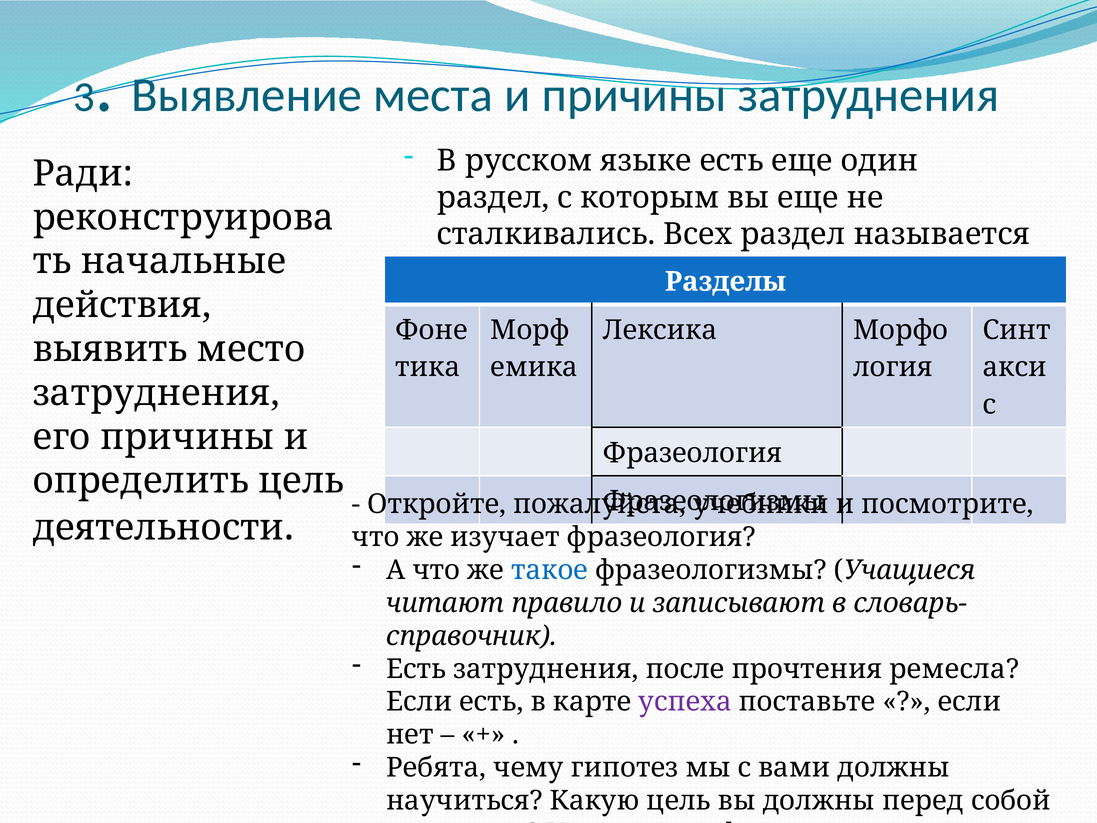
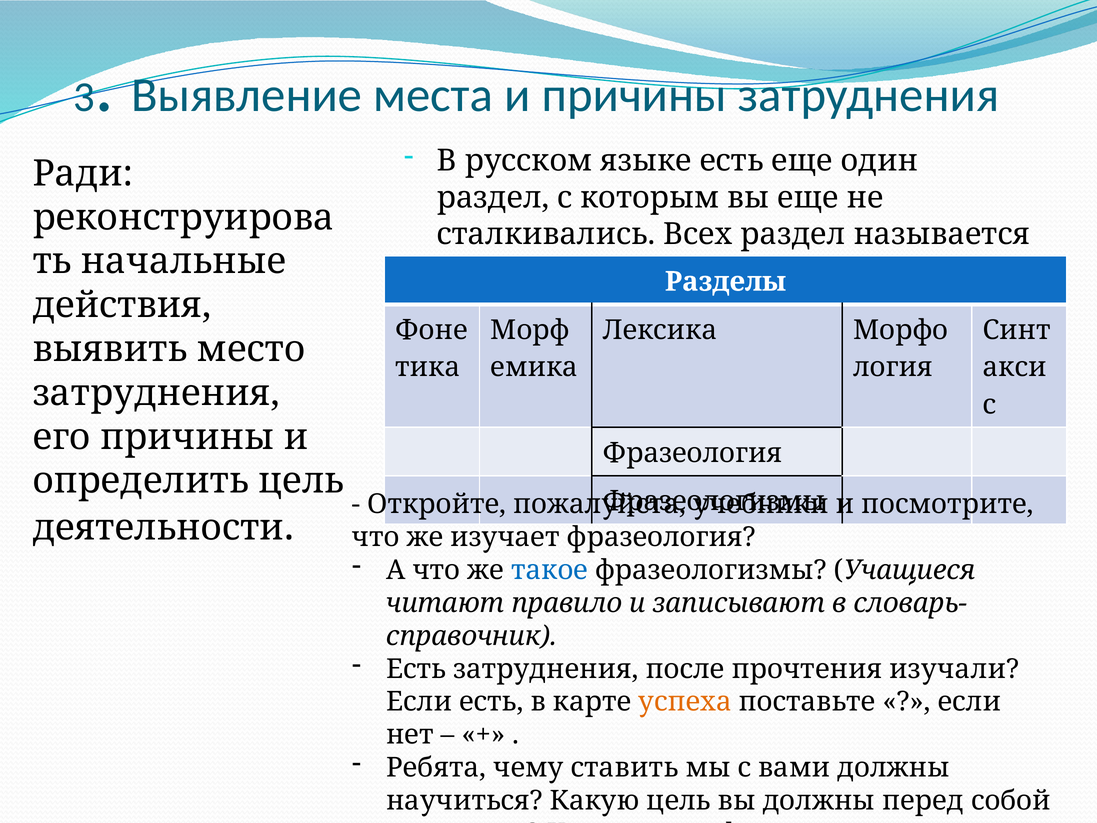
ремесла: ремесла -> изучали (954, 669)
успеха colour: purple -> orange (685, 702)
гипотез: гипотез -> ставить (624, 767)
